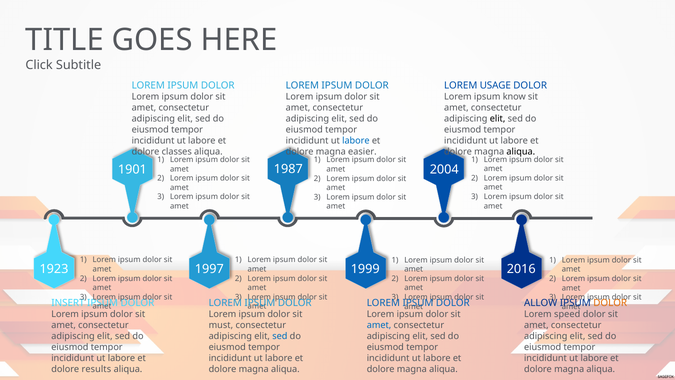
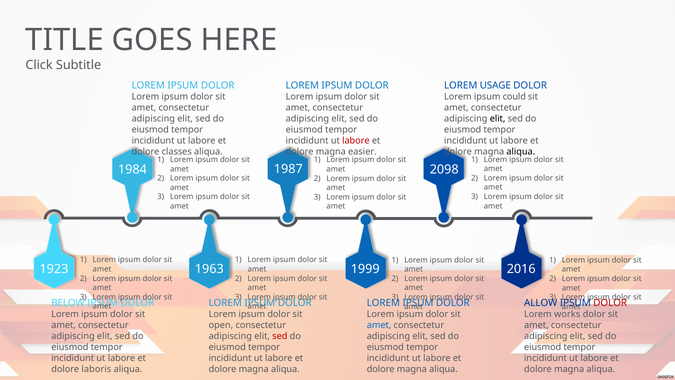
know: know -> could (514, 97)
labore colour: blue -> red (356, 141)
1901: 1901 -> 1984 (132, 169)
2004: 2004 -> 2098 (444, 169)
1997: 1997 -> 1963 (209, 269)
INSERT: INSERT -> BELOW (68, 303)
DOLOR colour: orange -> red (610, 303)
speed: speed -> works (567, 314)
must: must -> open (221, 325)
sed colour: blue -> red (280, 336)
results: results -> laboris (96, 369)
